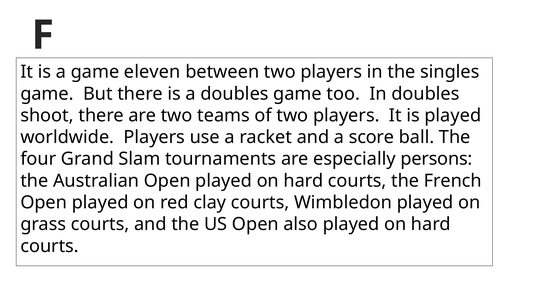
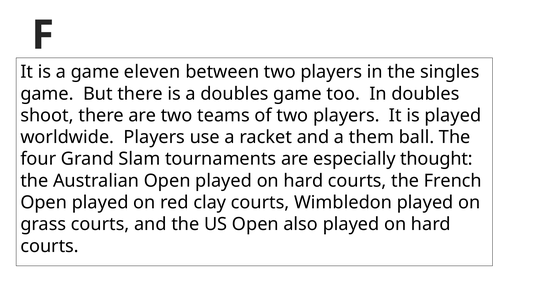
score: score -> them (371, 137)
persons: persons -> thought (436, 159)
